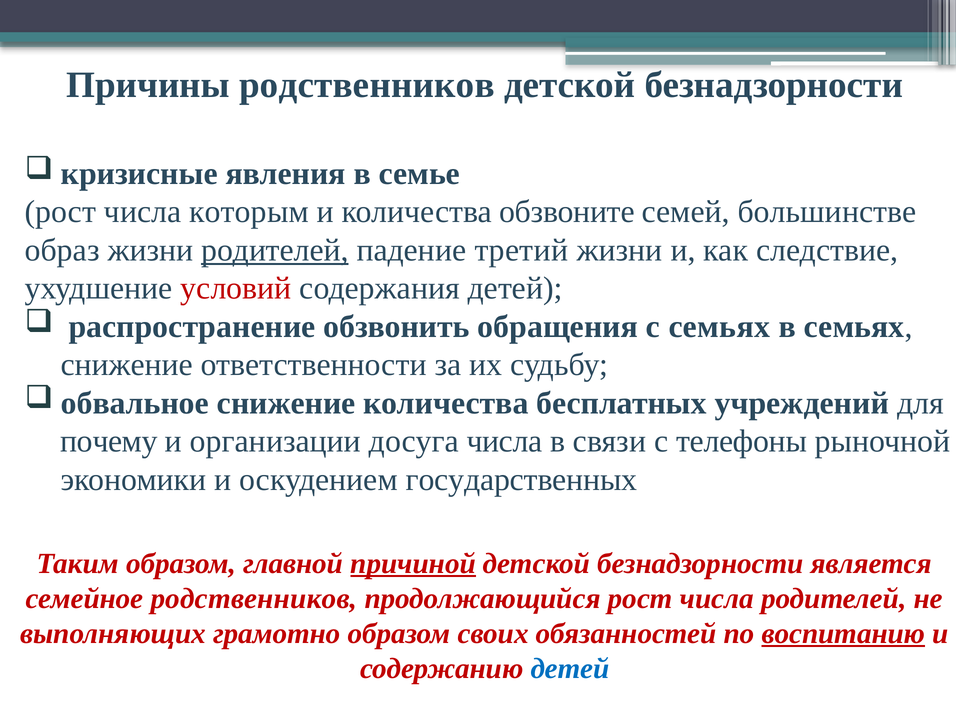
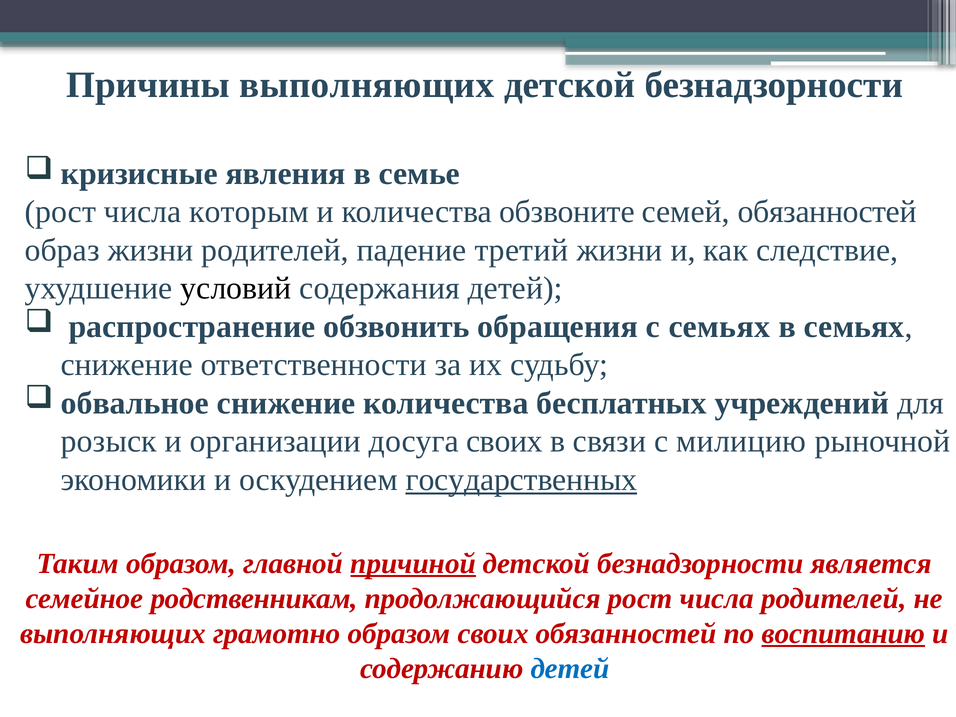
Причины родственников: родственников -> выполняющих (367, 85)
семей большинстве: большинстве -> обязанностей (827, 212)
родителей underline: present -> none (275, 250)
условий colour: red -> black (236, 288)
почему: почему -> розыск (109, 441)
досуга числа: числа -> своих (505, 441)
телефоны: телефоны -> милицию (741, 441)
государственных underline: none -> present (521, 480)
семейное родственников: родственников -> родственникам (254, 598)
